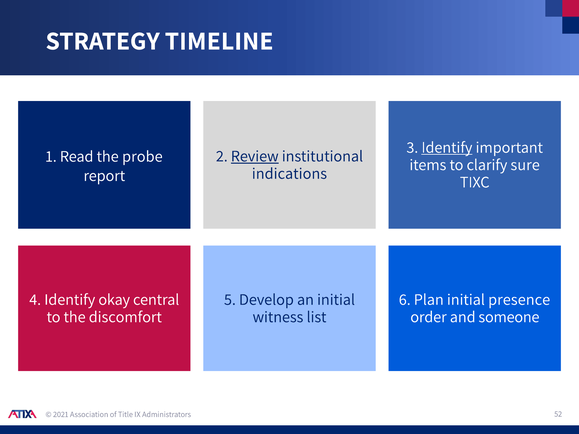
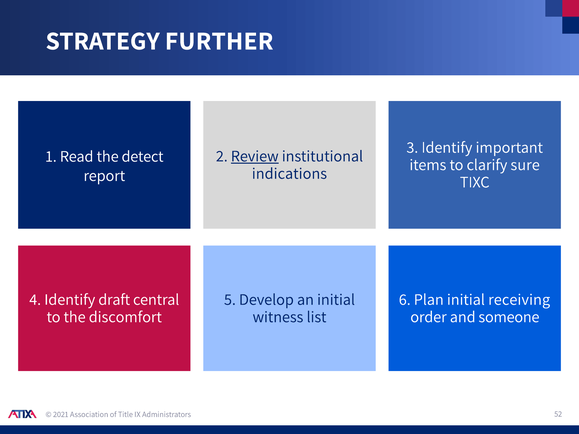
TIMELINE: TIMELINE -> FURTHER (219, 41)
Identify underline: present -> none (447, 148)
probe: probe -> detect (143, 156)
okay: okay -> draft (114, 300)
presence: presence -> receiving (519, 300)
